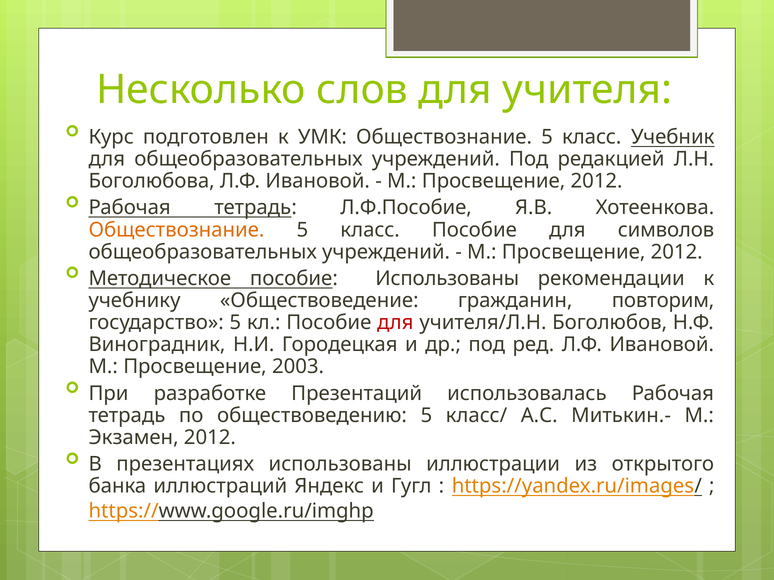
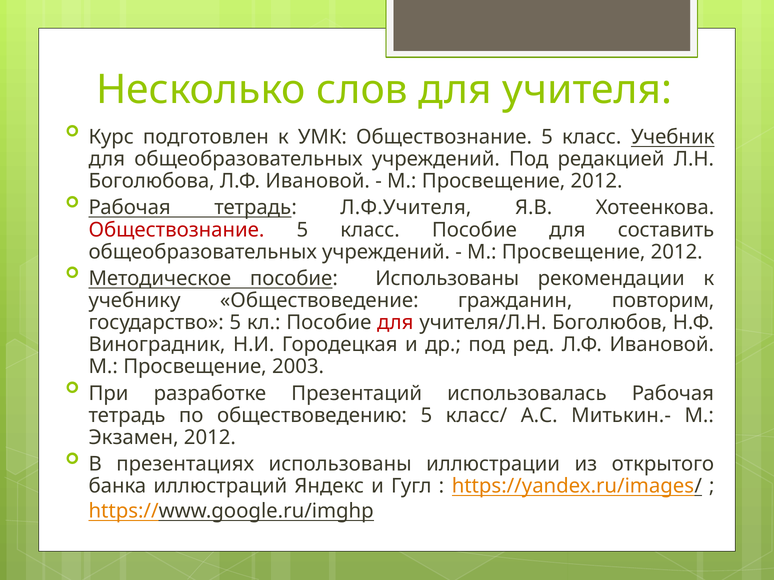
Л.Ф.Пособие: Л.Ф.Пособие -> Л.Ф.Учителя (406, 208)
Обществознание colour: orange -> red (176, 230)
символов: символов -> составить (666, 230)
